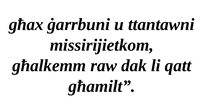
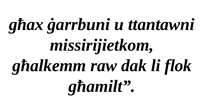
qatt: qatt -> flok (178, 65)
